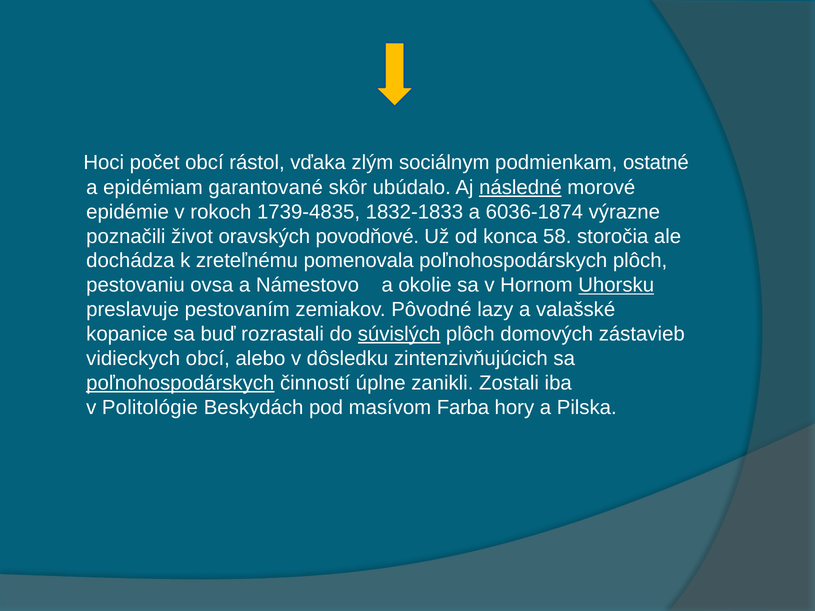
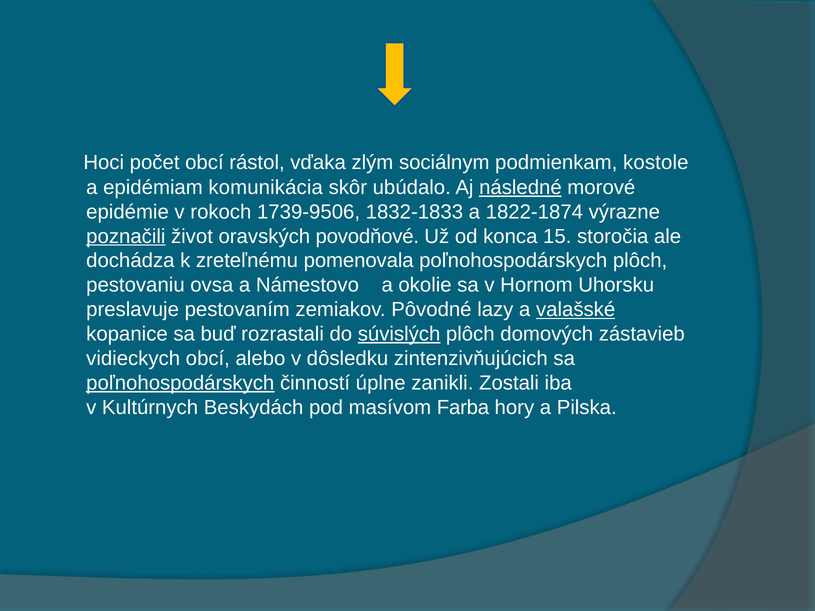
ostatné: ostatné -> kostole (656, 163)
garantované: garantované -> komunikácia (266, 187)
1739-4835: 1739-4835 -> 1739-9506 (309, 212)
6036-1874: 6036-1874 -> 1822-1874 (534, 212)
poznačili underline: none -> present (126, 236)
58: 58 -> 15 (557, 236)
Uhorsku underline: present -> none (616, 285)
valašské underline: none -> present (576, 310)
Politológie: Politológie -> Kultúrnych (150, 408)
